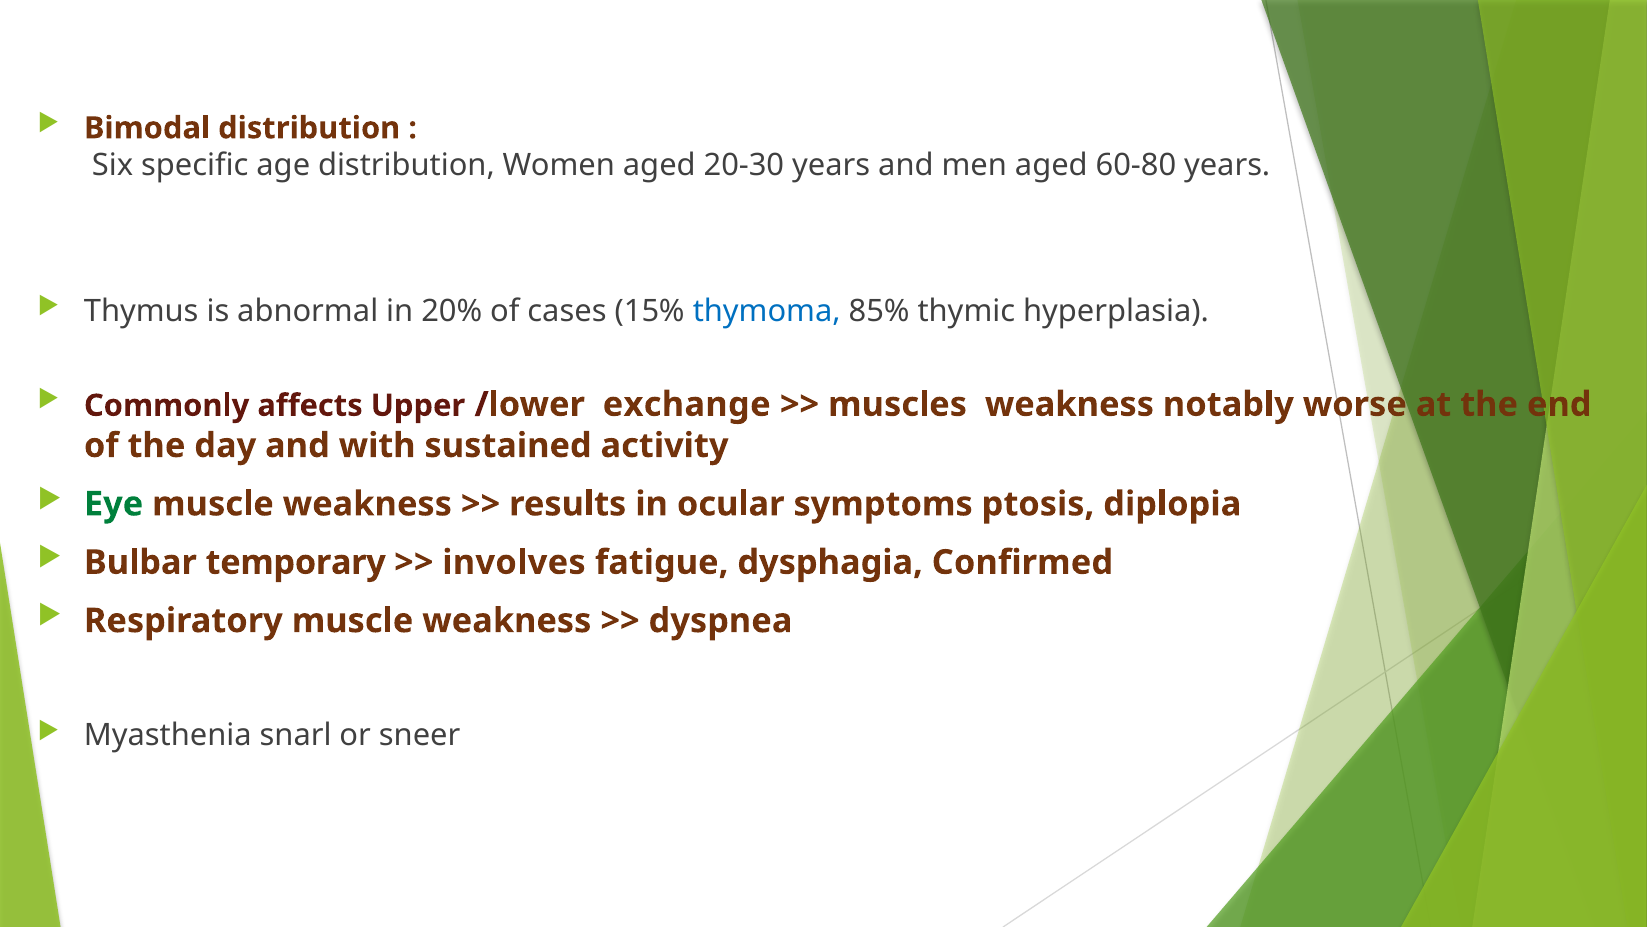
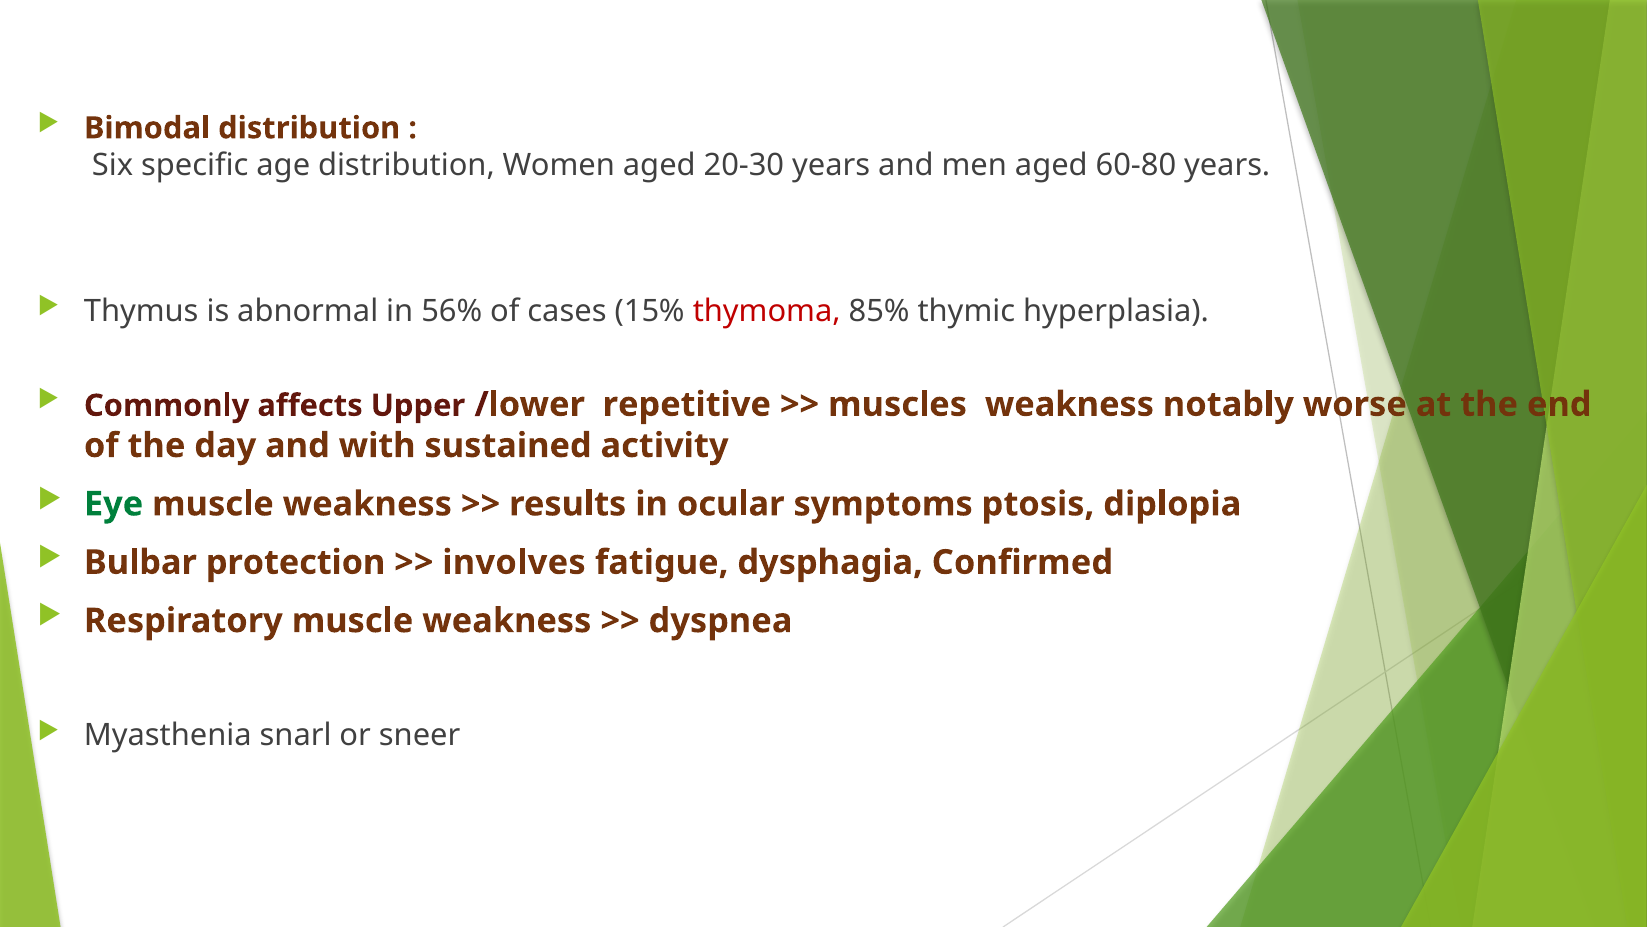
20%: 20% -> 56% (452, 311)
thymoma colour: blue -> red (767, 311)
exchange: exchange -> repetitive (687, 404)
temporary: temporary -> protection (296, 562)
